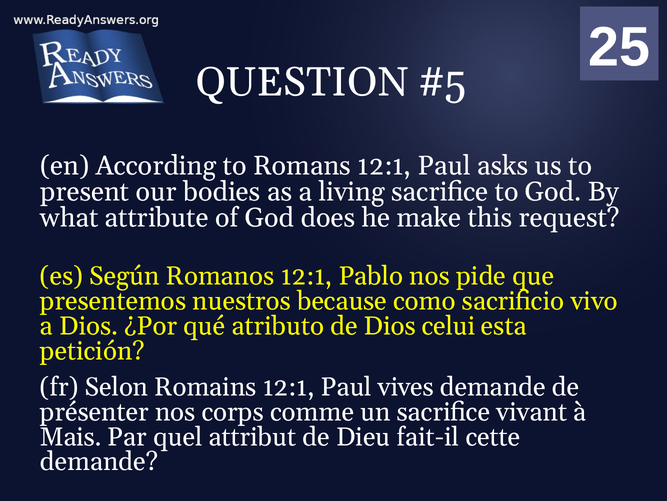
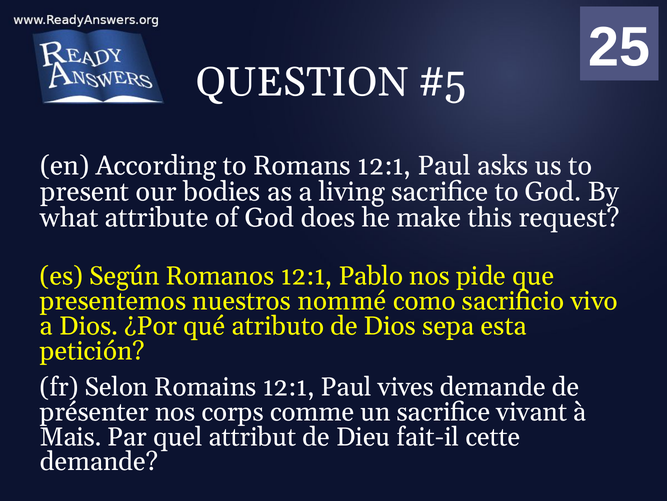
because: because -> nommé (342, 301)
celui: celui -> sepa (448, 326)
